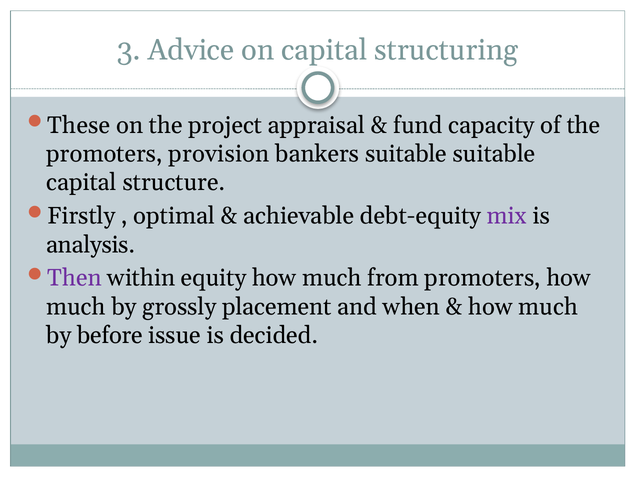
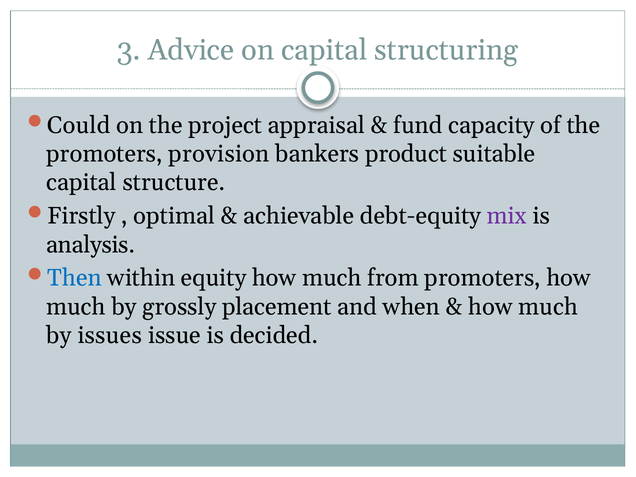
These: These -> Could (79, 125)
bankers suitable: suitable -> product (406, 154)
Then colour: purple -> blue (75, 278)
before: before -> issues (110, 335)
